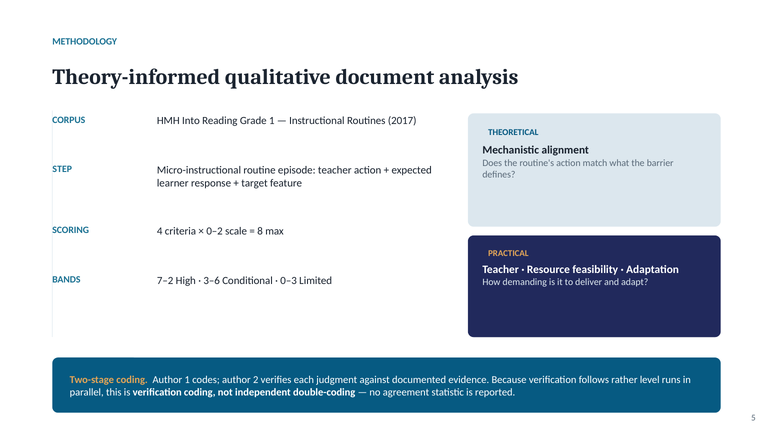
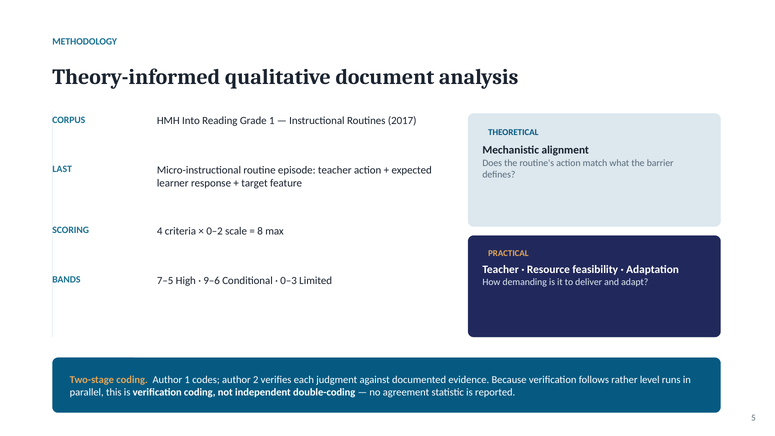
STEP: STEP -> LAST (62, 169)
7–2: 7–2 -> 7–5 (165, 280)
3–6: 3–6 -> 9–6 (212, 280)
